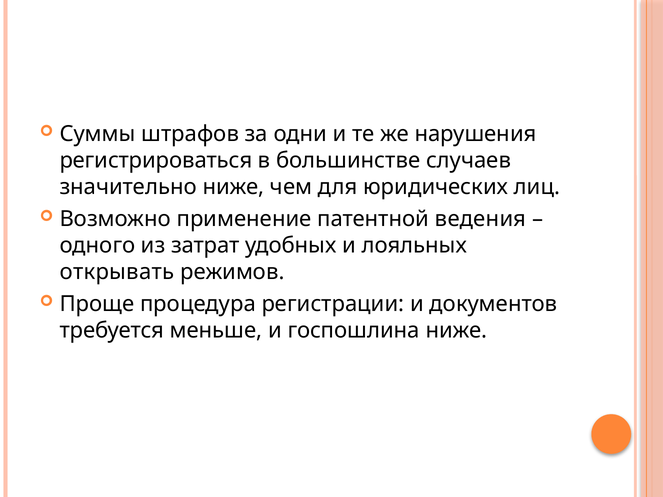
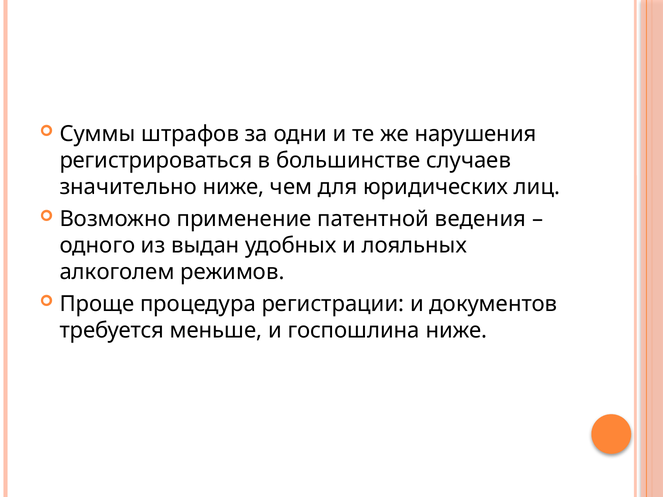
затрат: затрат -> выдан (205, 246)
открывать: открывать -> алкоголем (117, 272)
